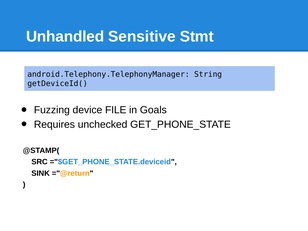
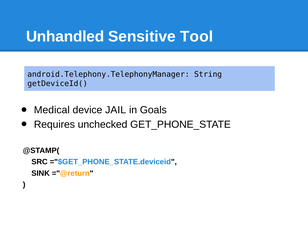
Stmt: Stmt -> Tool (197, 36)
Fuzzing: Fuzzing -> Medical (52, 110)
FILE: FILE -> JAIL (116, 110)
